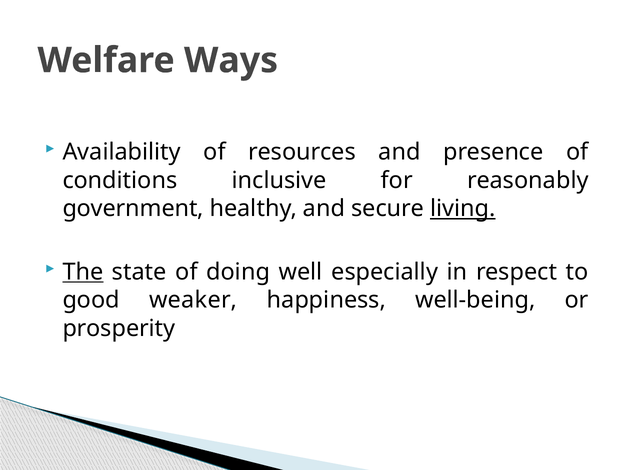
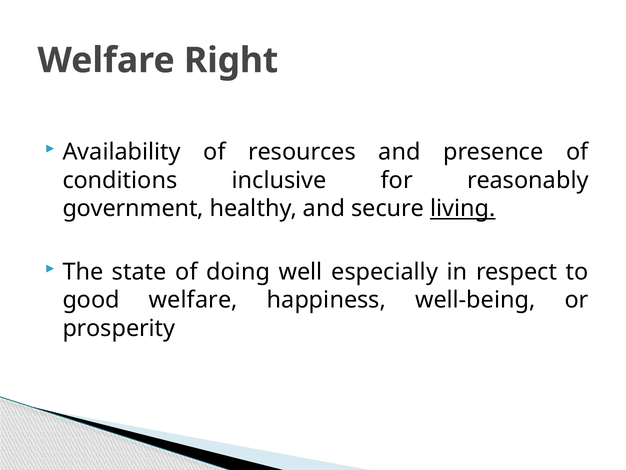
Ways: Ways -> Right (231, 60)
The underline: present -> none (83, 272)
good weaker: weaker -> welfare (193, 300)
